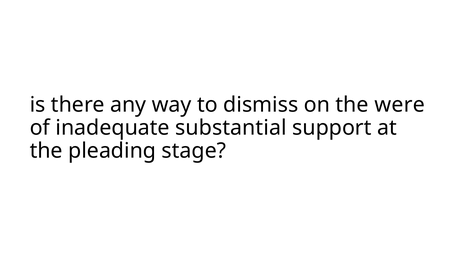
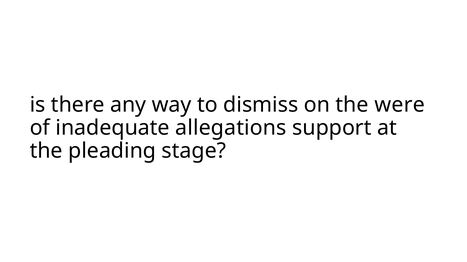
substantial: substantial -> allegations (231, 128)
